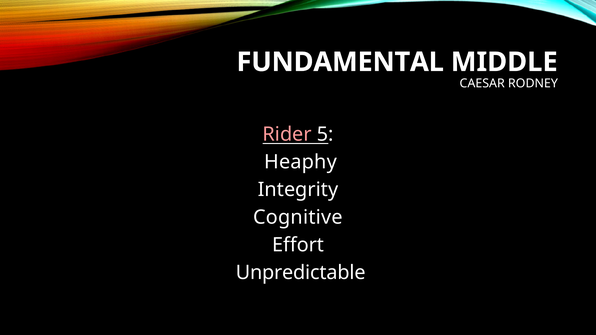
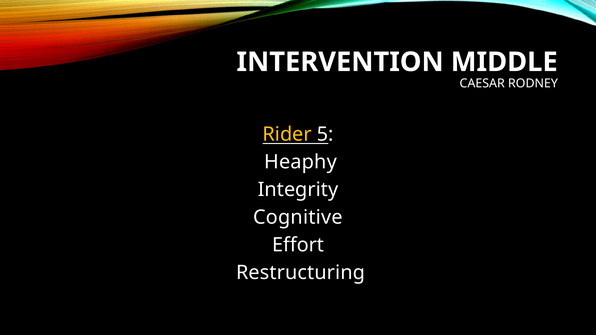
FUNDAMENTAL: FUNDAMENTAL -> INTERVENTION (340, 62)
Rider colour: pink -> yellow (287, 134)
Unpredictable: Unpredictable -> Restructuring (301, 273)
